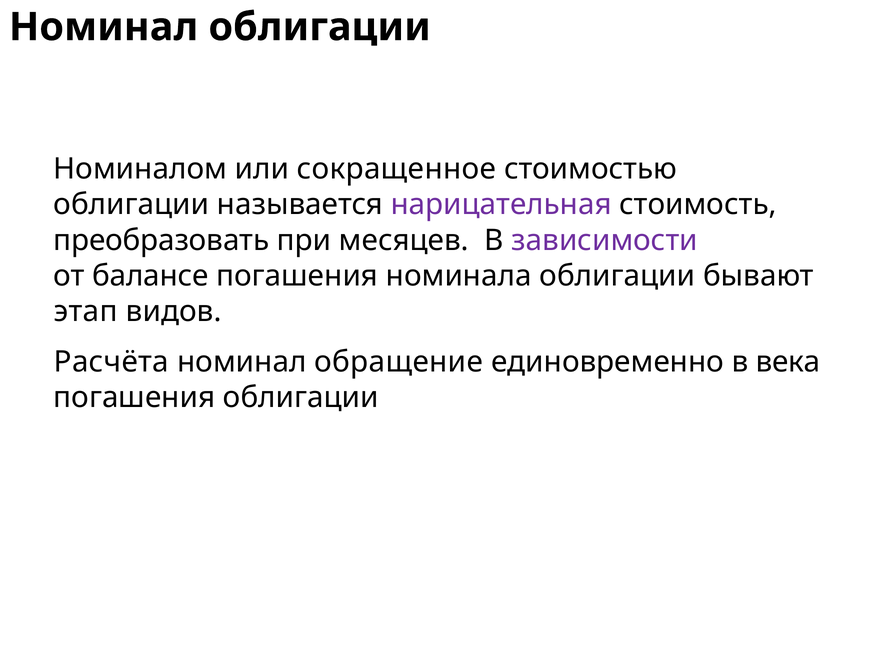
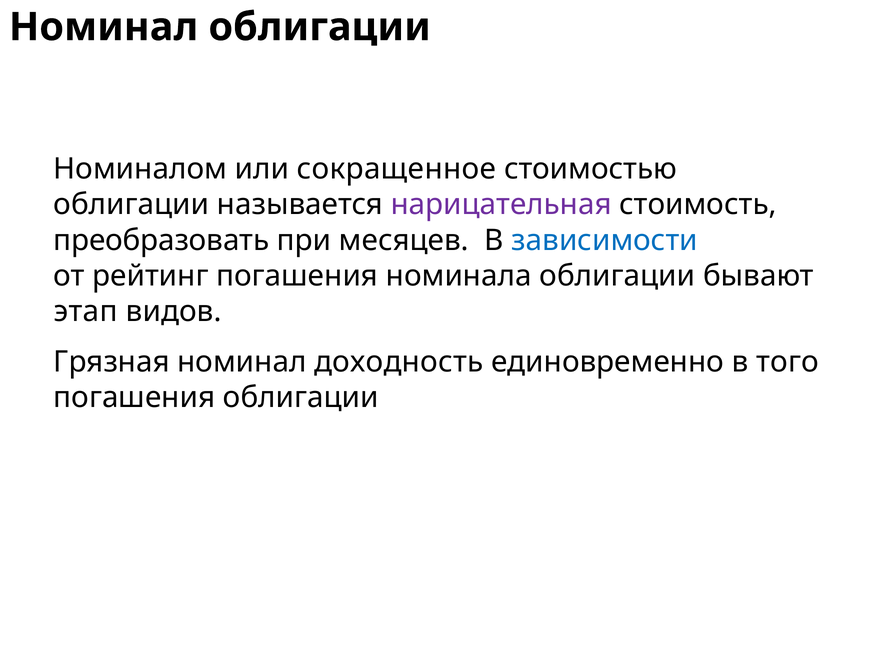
зависимости colour: purple -> blue (605, 240)
балансе: балансе -> рейтинг (150, 276)
Расчёта: Расчёта -> Грязная (112, 362)
обращение: обращение -> доходность (399, 362)
века: века -> того (788, 362)
